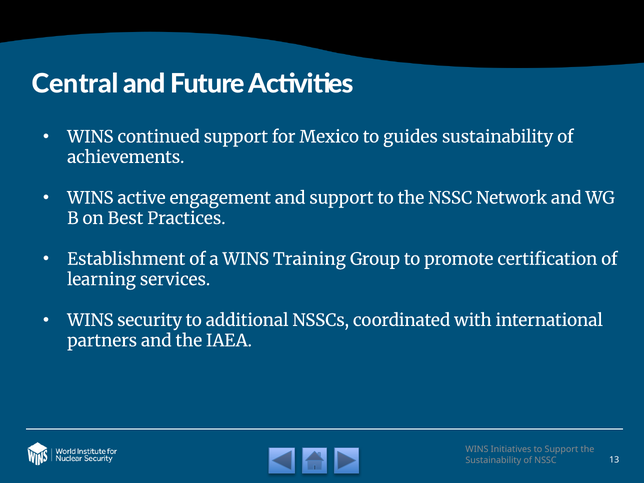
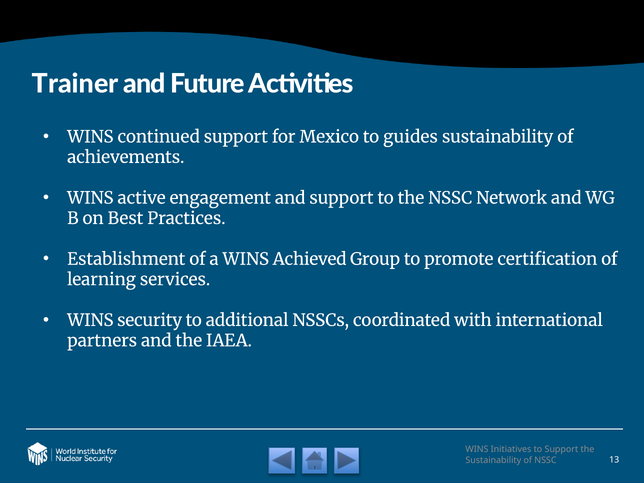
Central: Central -> Trainer (75, 84)
Training: Training -> Achieved (310, 259)
